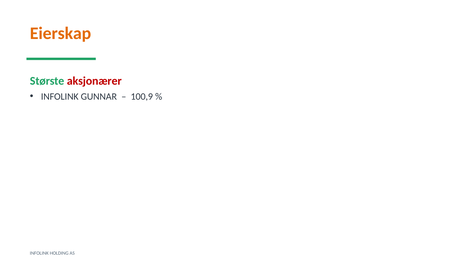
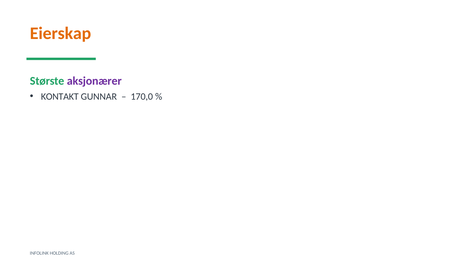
aksjonærer colour: red -> purple (94, 81)
INFOLINK: INFOLINK -> KONTAKT (60, 97)
100,9: 100,9 -> 170,0 (142, 97)
